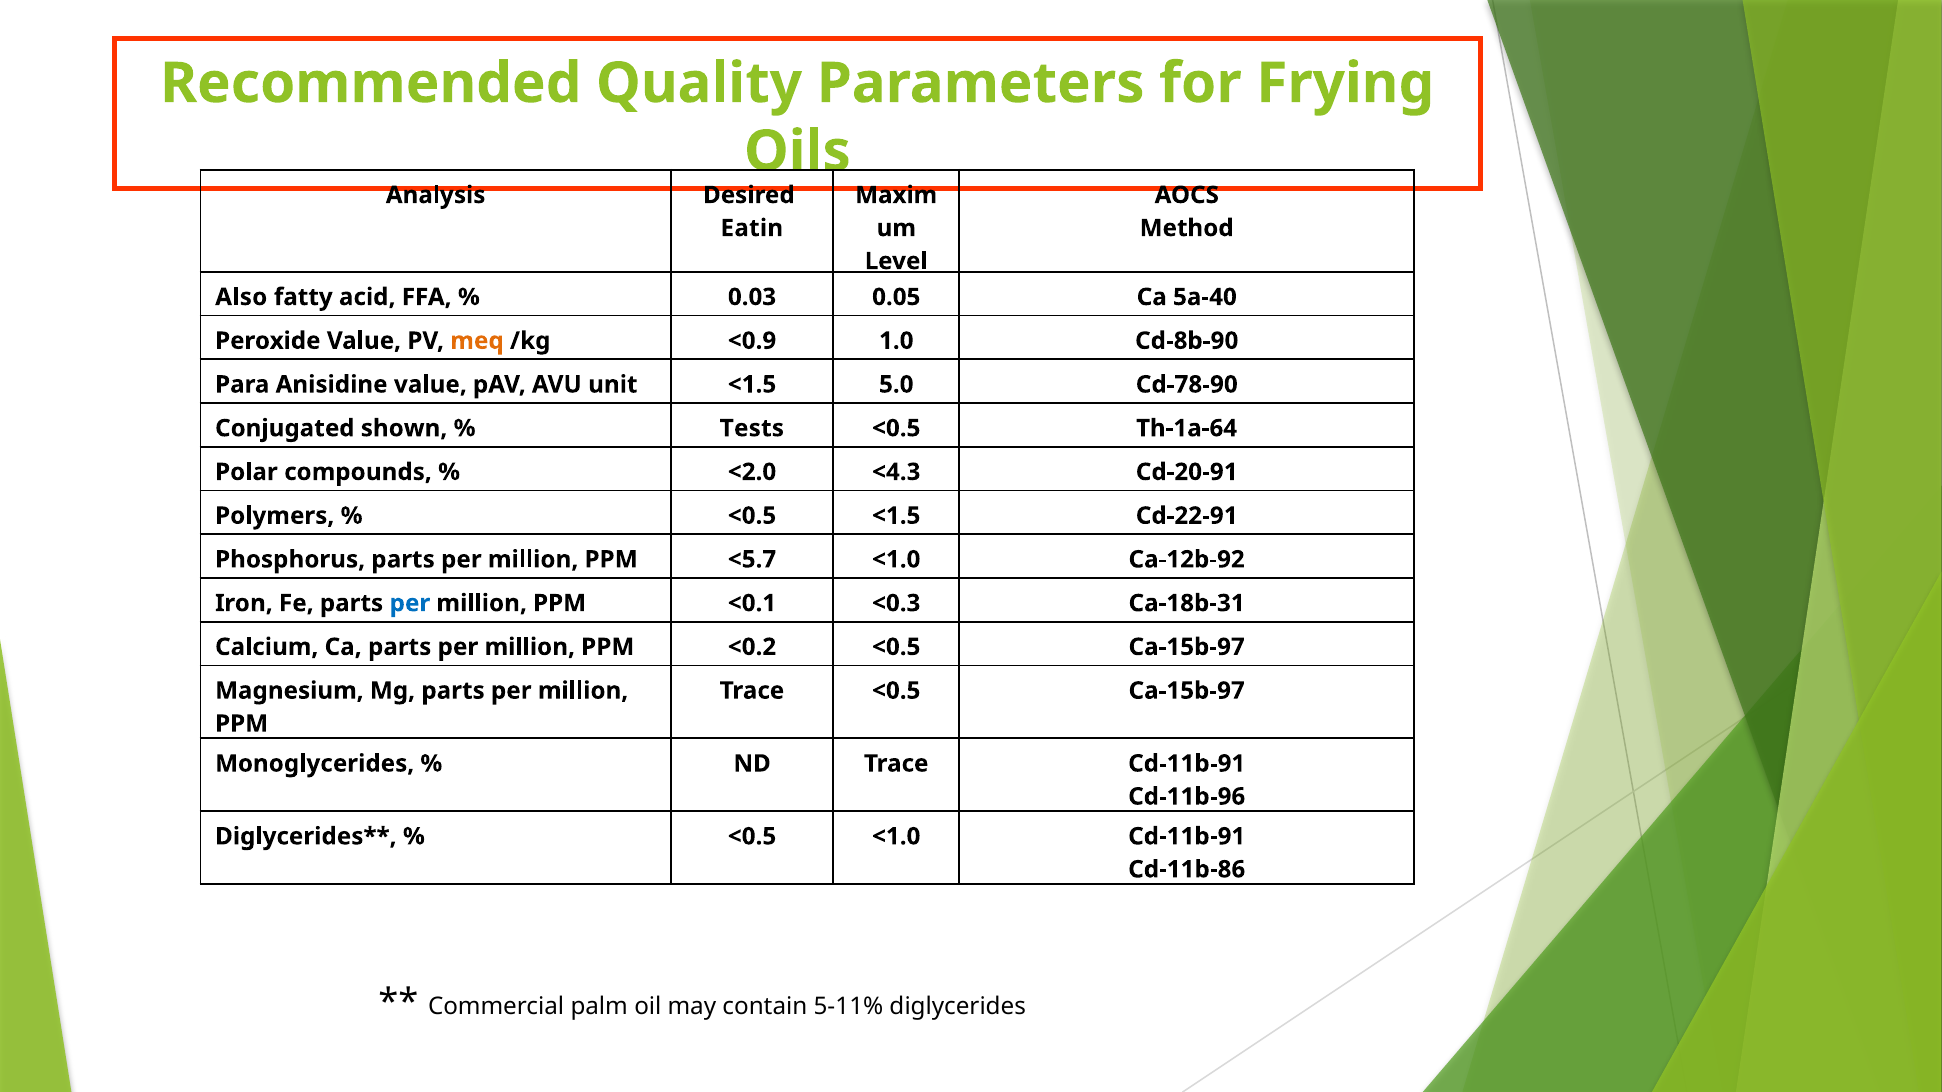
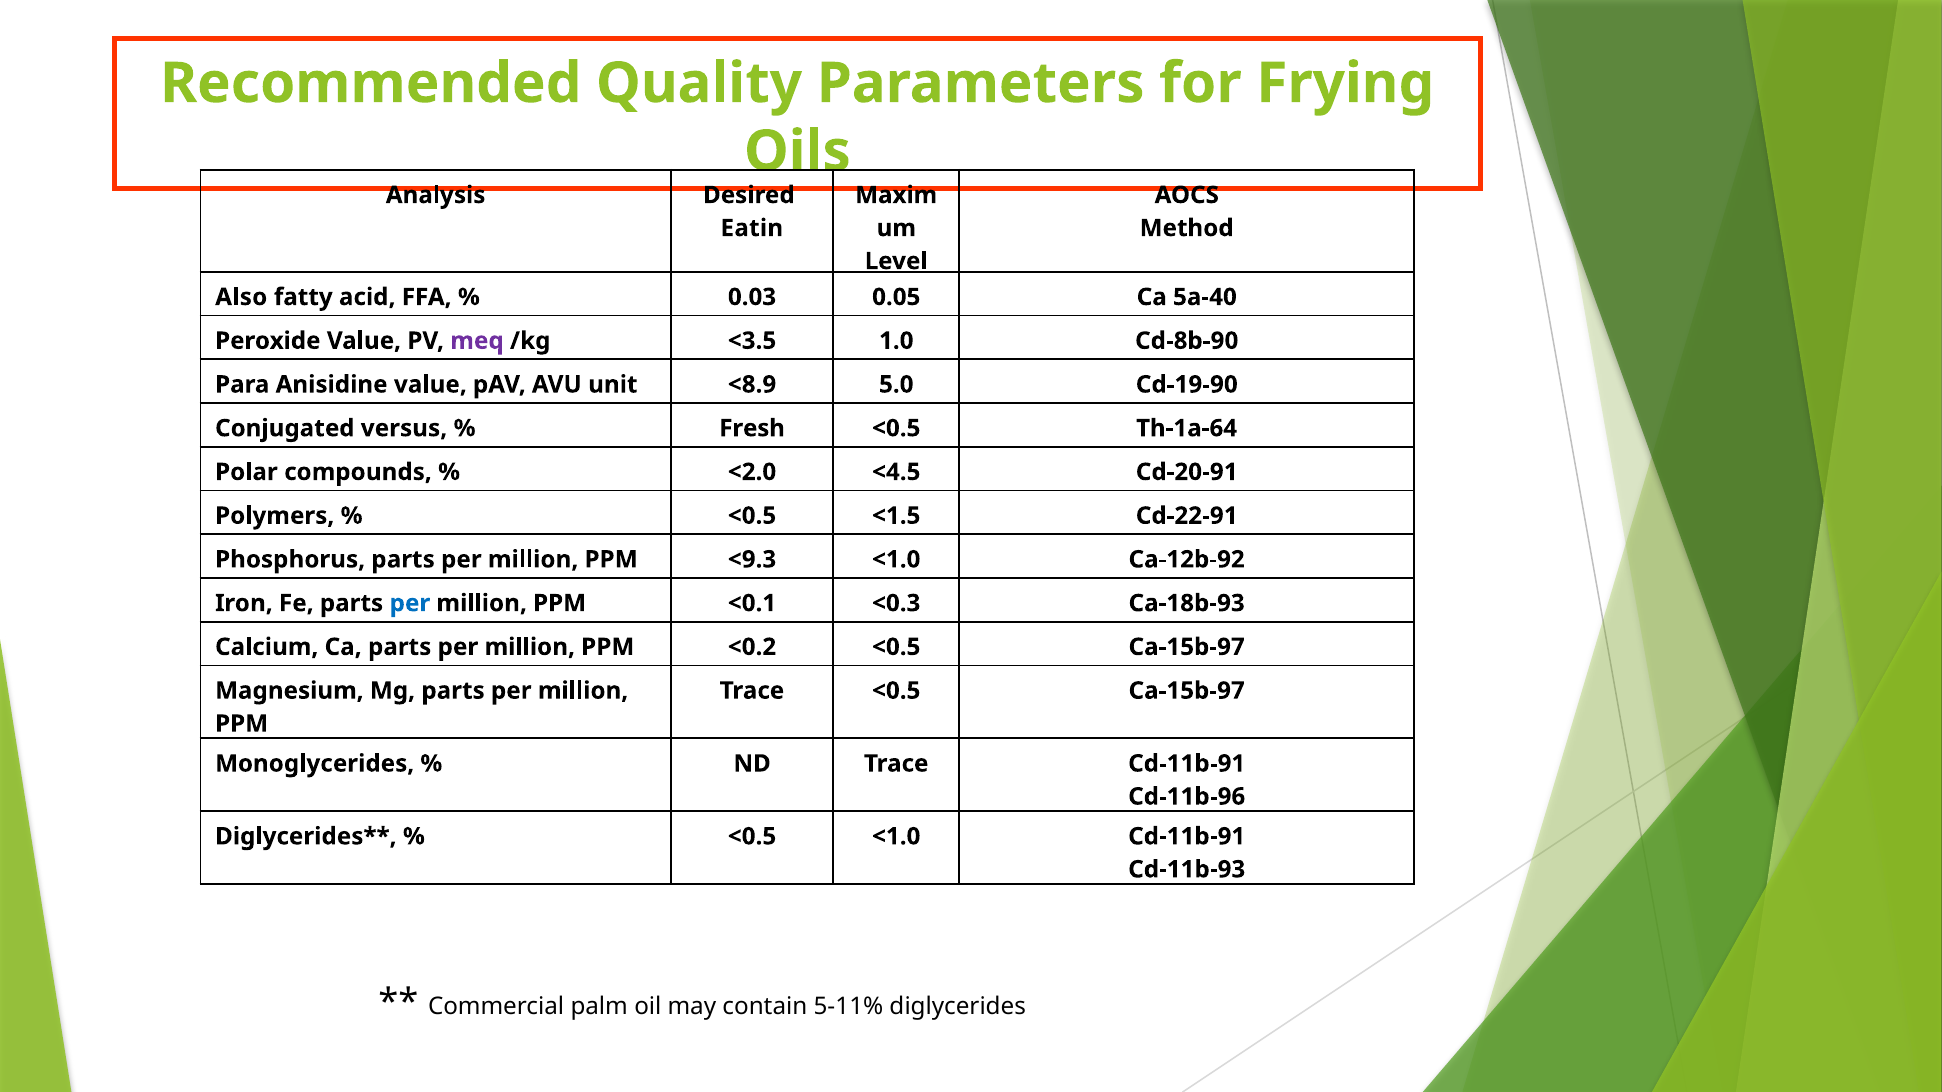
meq colour: orange -> purple (477, 341)
<0.9: <0.9 -> <3.5 (752, 341)
unit <1.5: <1.5 -> <8.9 (752, 385)
Cd-78-90: Cd-78-90 -> Cd-19-90 (1187, 385)
shown: shown -> versus (404, 428)
Tests: Tests -> Fresh (752, 428)
<4.3: <4.3 -> <4.5 (896, 472)
<5.7: <5.7 -> <9.3 (752, 560)
Ca-18b-31: Ca-18b-31 -> Ca-18b-93 (1187, 603)
Cd-11b-86: Cd-11b-86 -> Cd-11b-93 (1187, 870)
